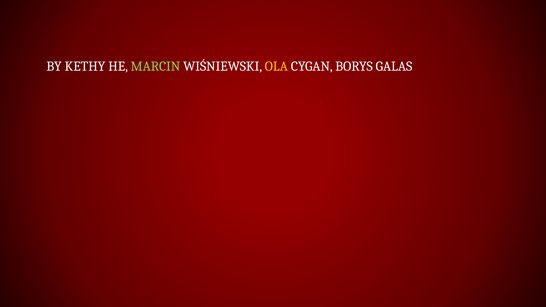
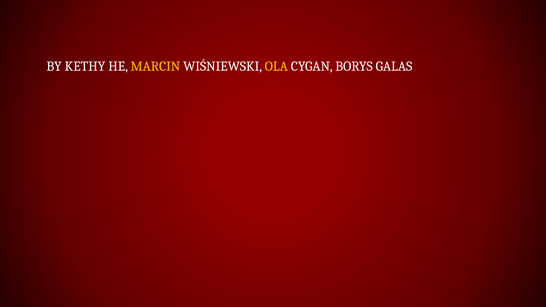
MARCIN colour: light green -> yellow (155, 66)
